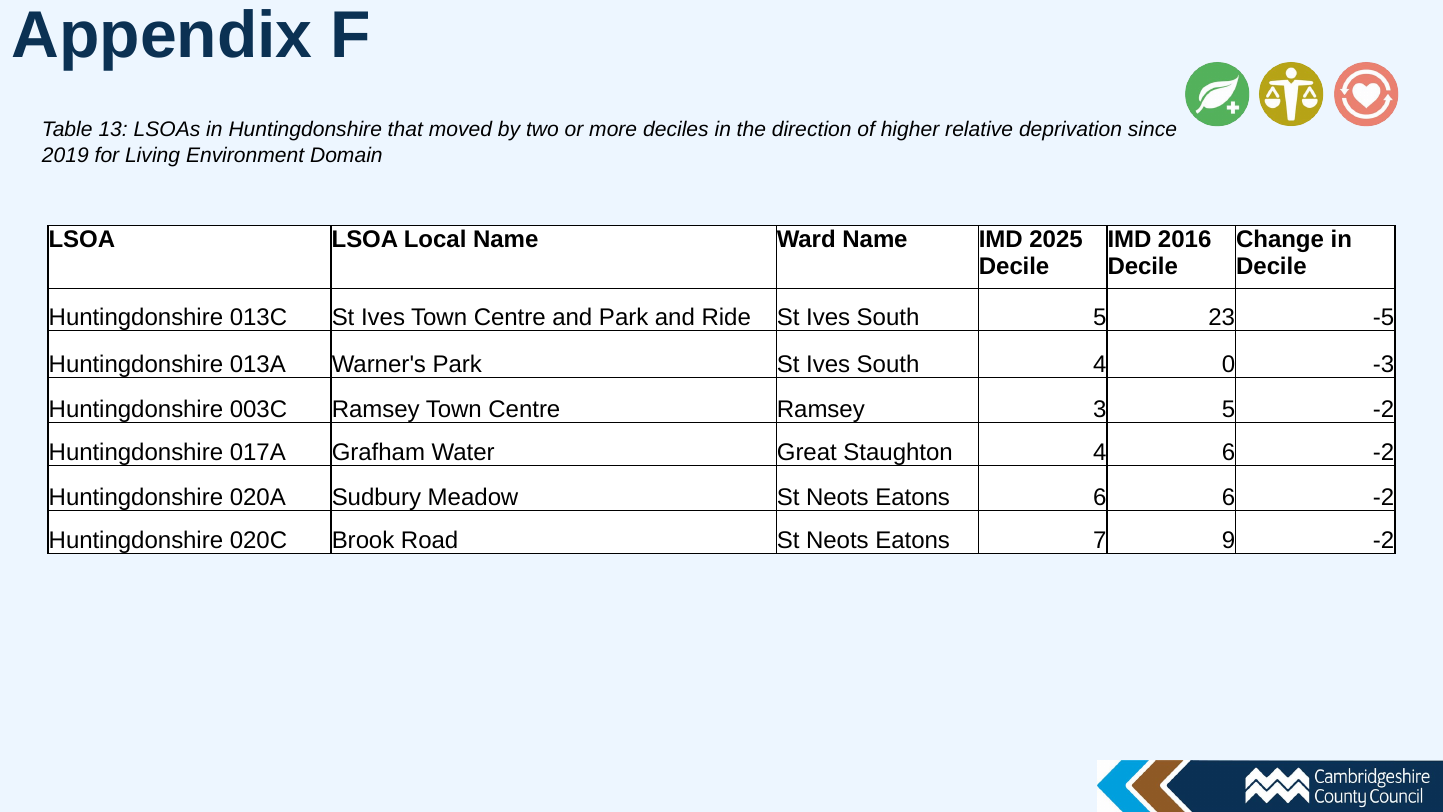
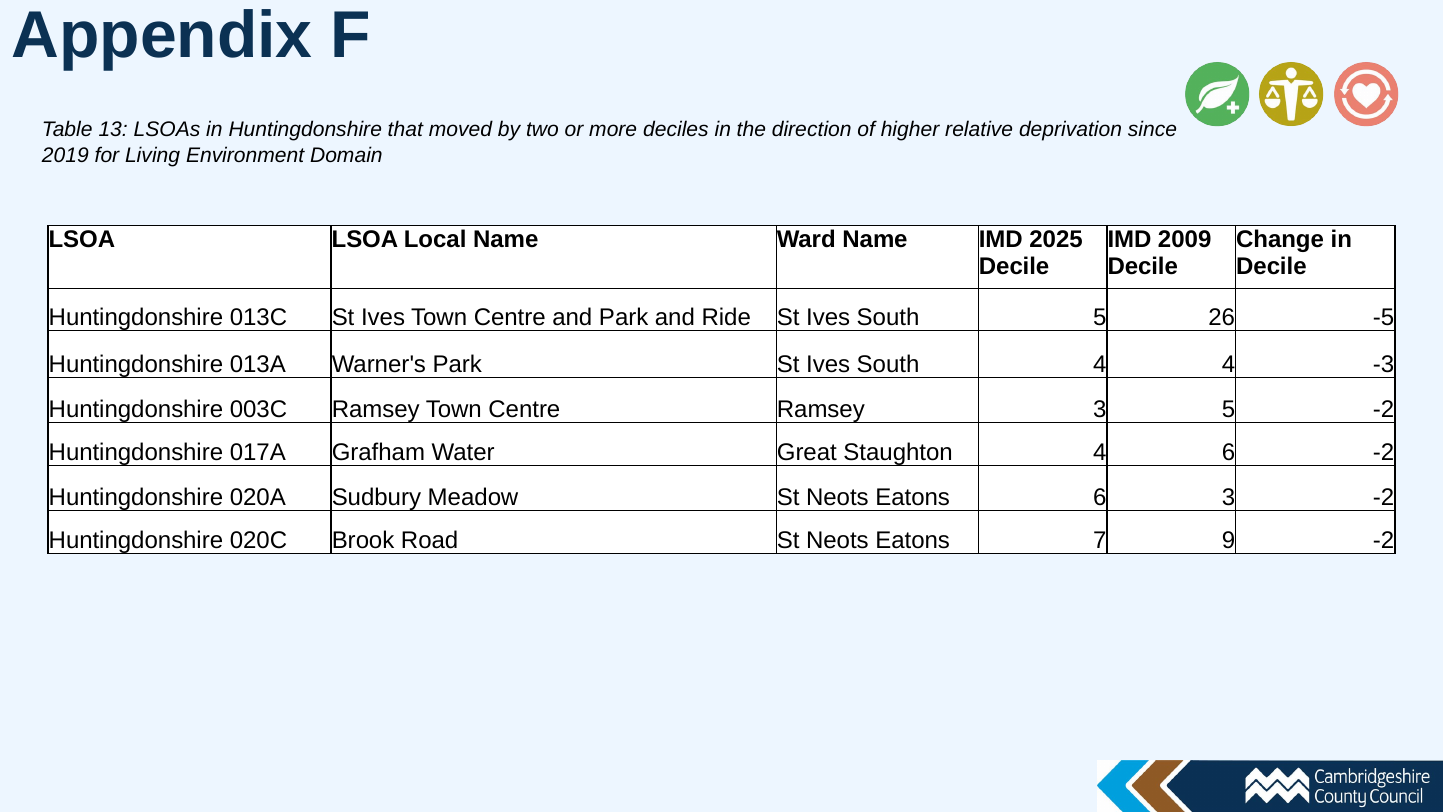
2016: 2016 -> 2009 (1185, 240)
23: 23 -> 26 (1222, 318)
4 0: 0 -> 4 (1228, 365)
6 6: 6 -> 3 (1228, 497)
